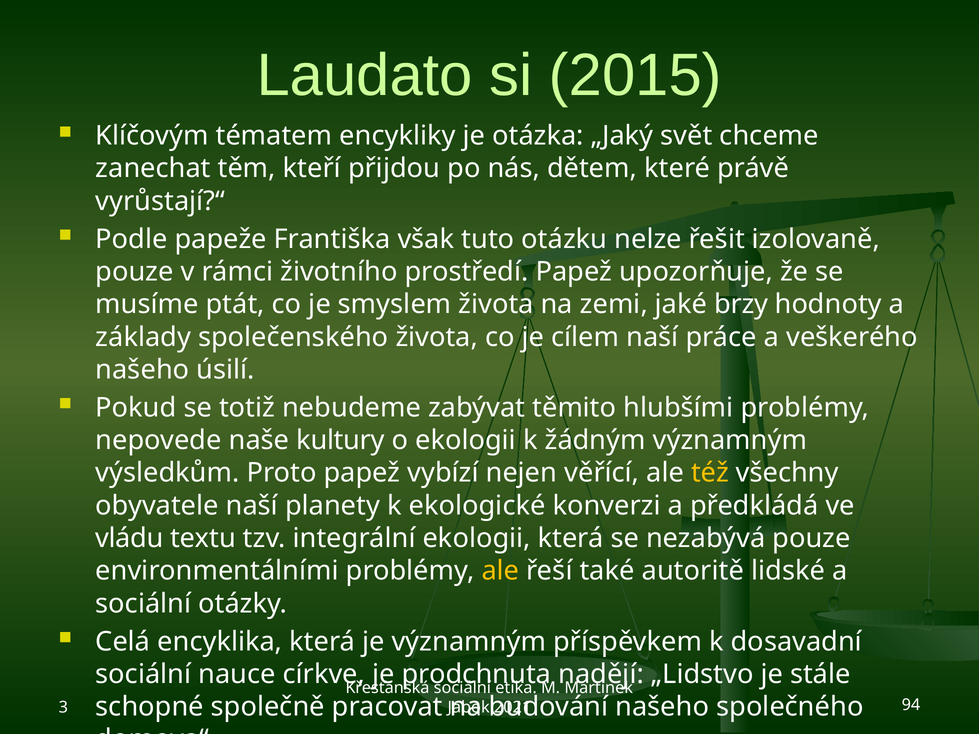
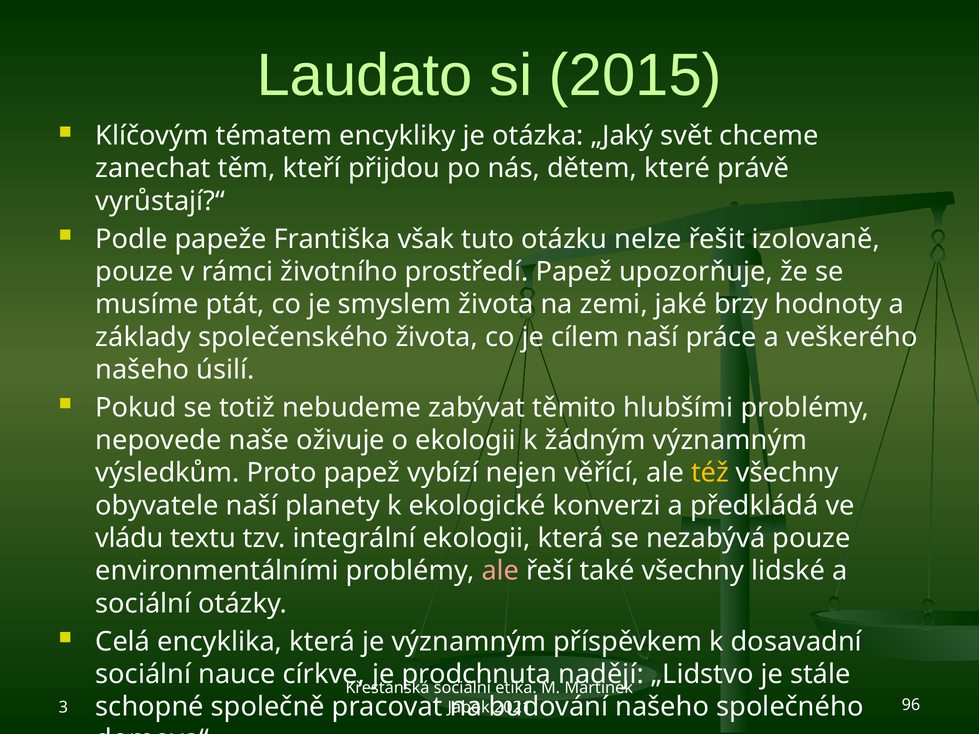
kultury: kultury -> oživuje (341, 441)
ale colour: yellow -> pink (500, 571)
také autoritě: autoritě -> všechny (693, 571)
94: 94 -> 96 (911, 705)
